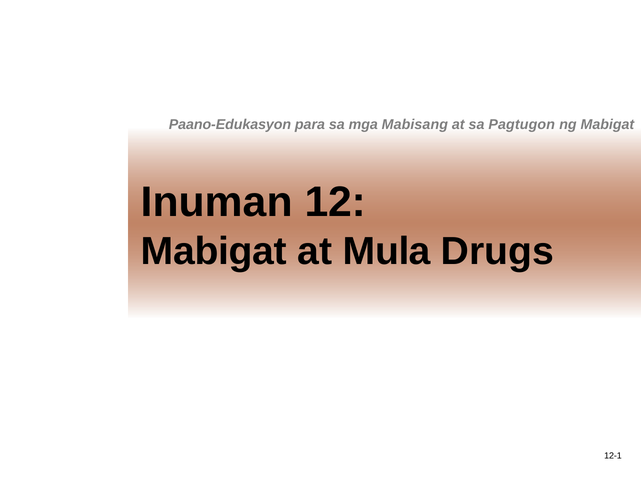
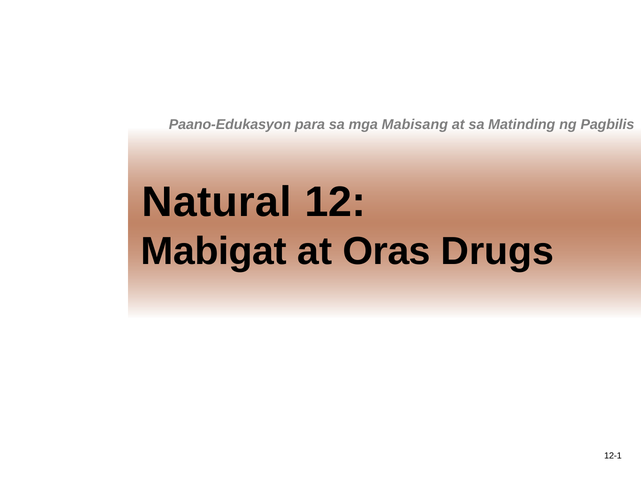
Pagtugon: Pagtugon -> Matinding (522, 125)
ng Mabigat: Mabigat -> Pagbilis (607, 125)
Inuman: Inuman -> Natural (217, 203)
Mula: Mula -> Oras (387, 252)
